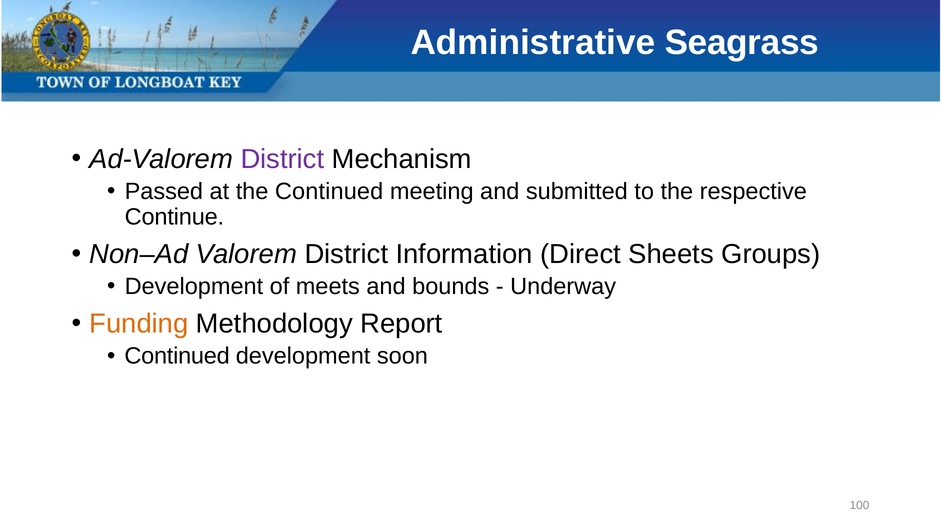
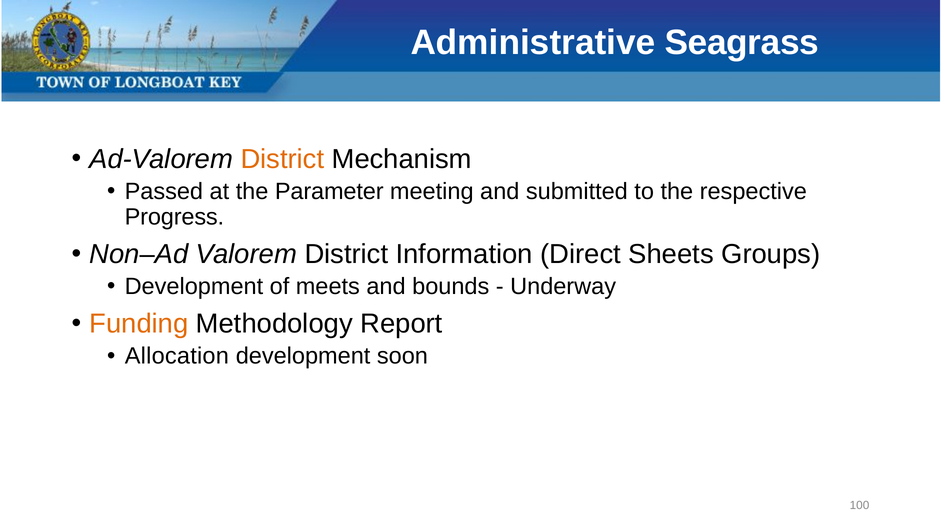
District colour: purple -> orange (282, 159)
the Continued: Continued -> Parameter (329, 192)
Continue: Continue -> Progress (174, 217)
Continued: Continued -> Allocation (177, 356)
